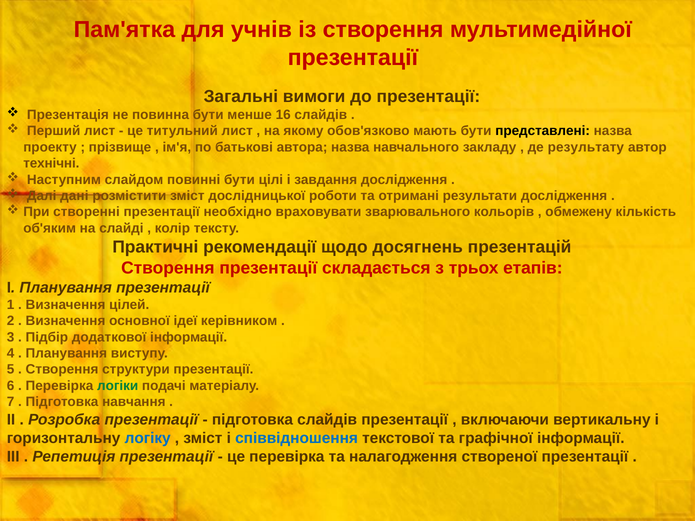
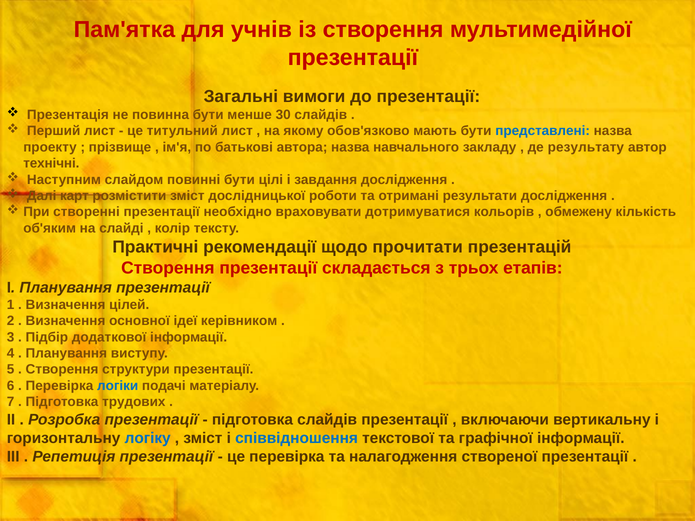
16: 16 -> 30 (283, 115)
представлені colour: black -> blue (543, 131)
дані: дані -> карт (74, 196)
зварювального: зварювального -> дотримуватися (418, 212)
досягнень: досягнень -> прочитати (418, 247)
логіки colour: green -> blue (118, 386)
навчання: навчання -> трудових (134, 402)
